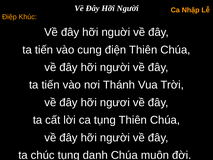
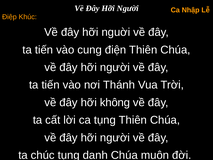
ngươi: ngươi -> không (115, 102)
